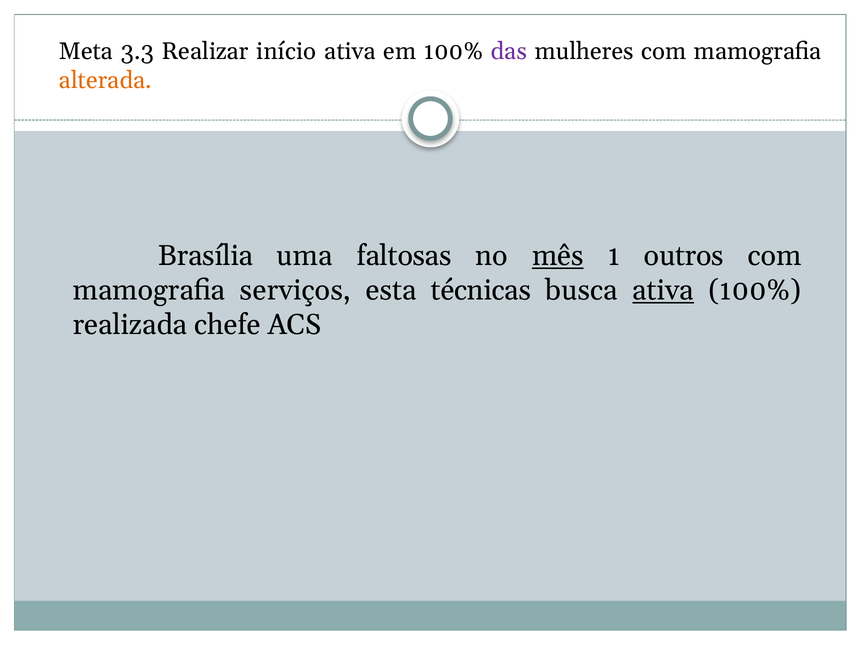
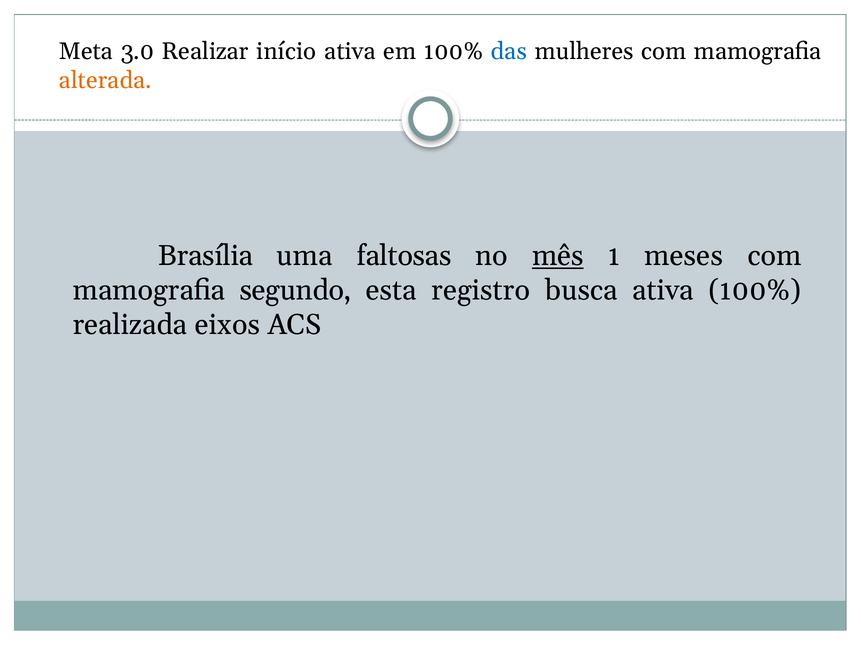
3.3: 3.3 -> 3.0 (137, 52)
das colour: purple -> blue (509, 52)
outros: outros -> meses (684, 256)
serviços: serviços -> segundo (296, 291)
técnicas: técnicas -> registro (481, 291)
ativa underline: present -> none (663, 291)
chefe: chefe -> eixos (227, 325)
